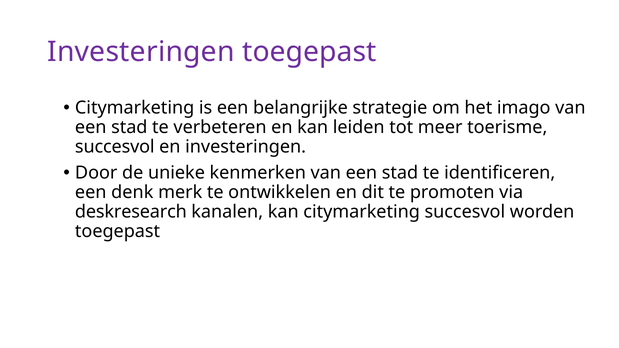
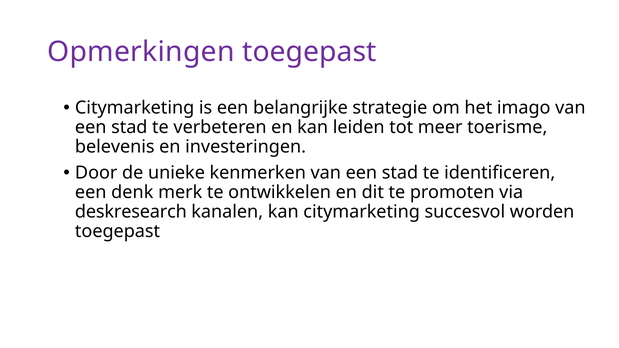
Investeringen: Investeringen -> Opmerkingen (141, 52)
succesvol: succesvol -> belevenis (115, 147)
